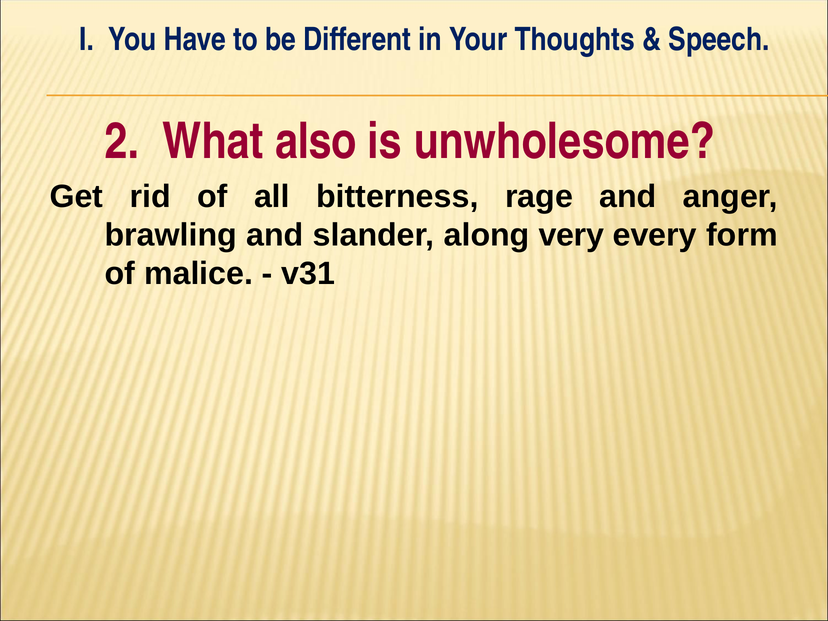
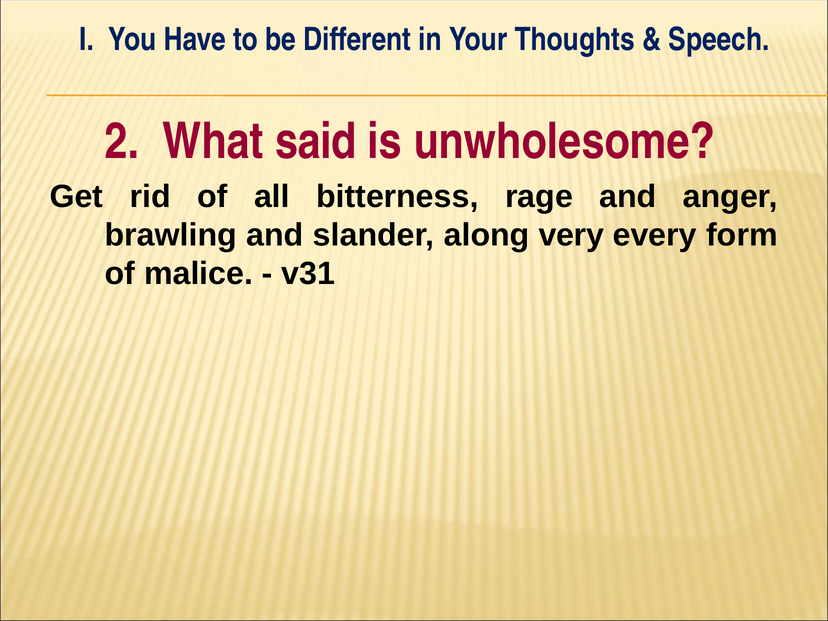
also: also -> said (316, 142)
